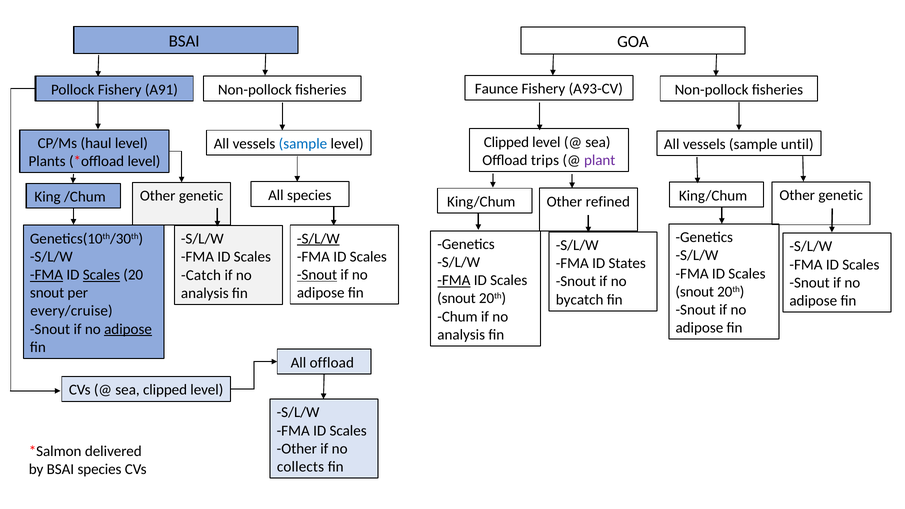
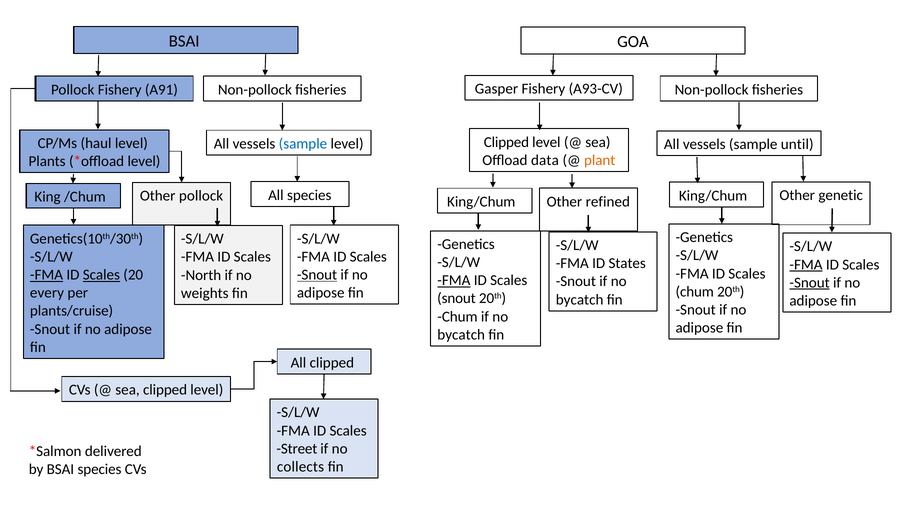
Faunce: Faunce -> Gasper (496, 89)
trips: trips -> data (545, 160)
plant colour: purple -> orange (600, 160)
genetic: genetic -> pollock (201, 196)
S/L/W underline: present -> none (318, 239)
FMA underline: none -> present (806, 265)
Catch: Catch -> North (201, 275)
Snout underline: none -> present (810, 283)
snout: snout -> chum (695, 292)
snout: snout -> every (47, 293)
analysis: analysis -> weights (205, 293)
every/cruise: every/cruise -> plants/cruise (72, 311)
adipose underline: present -> none (128, 329)
analysis: analysis -> bycatch (461, 335)
All offload: offload -> clipped (332, 363)
Other: Other -> Street (297, 449)
